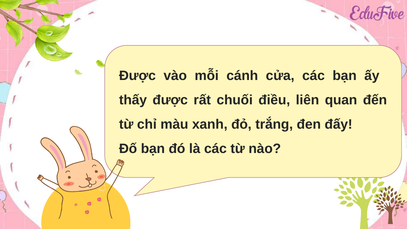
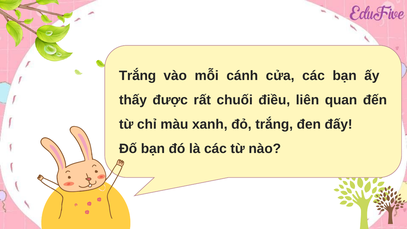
Được: Được -> Trắng (137, 76)
